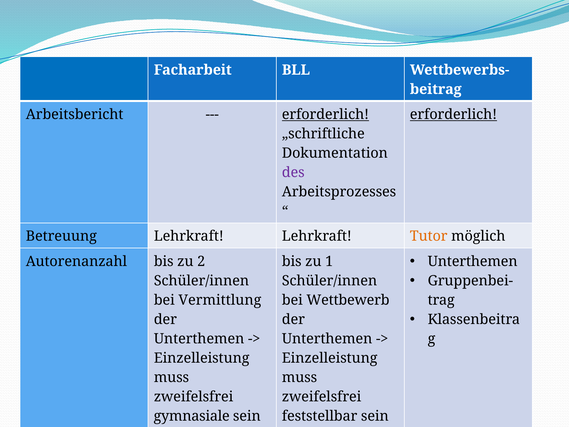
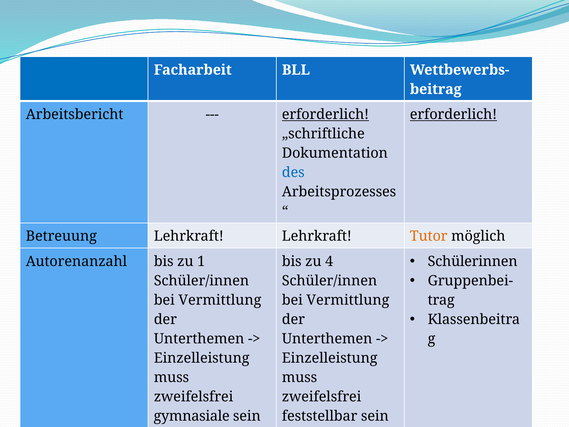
des colour: purple -> blue (293, 172)
Unterthemen: Unterthemen -> Schülerinnen (473, 261)
zu 2: 2 -> 1 (201, 261)
zu 1: 1 -> 4 (329, 261)
Wettbewerb: Wettbewerb -> Vermittlung (348, 300)
